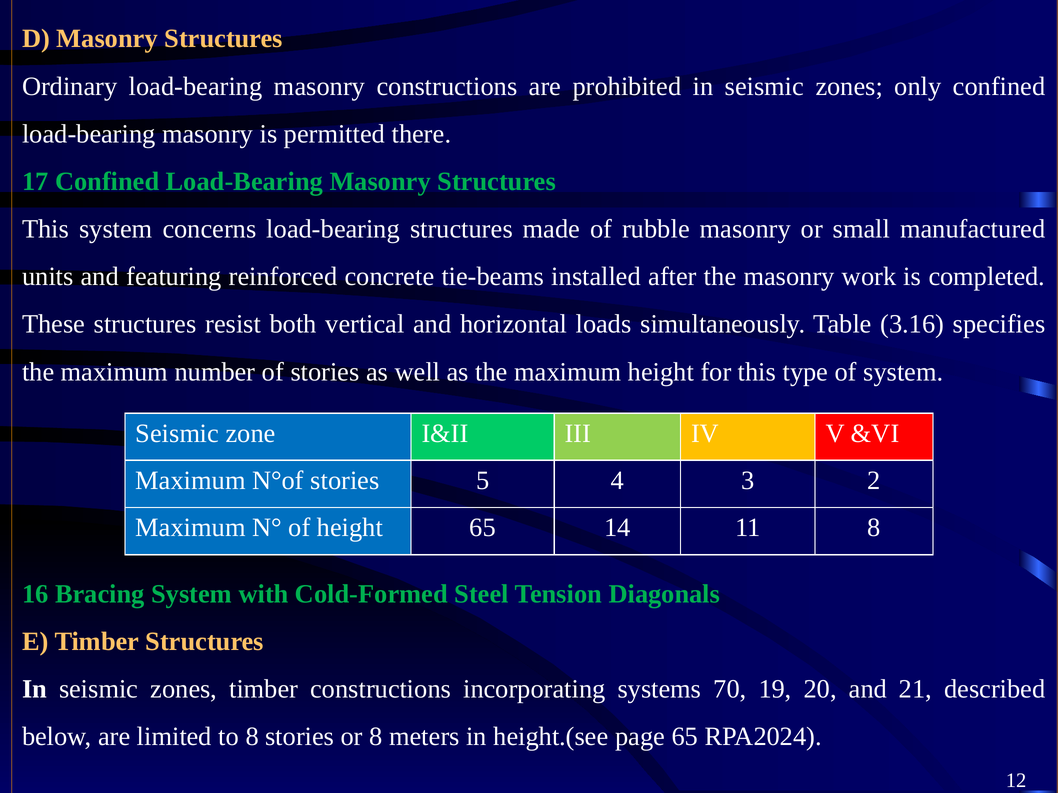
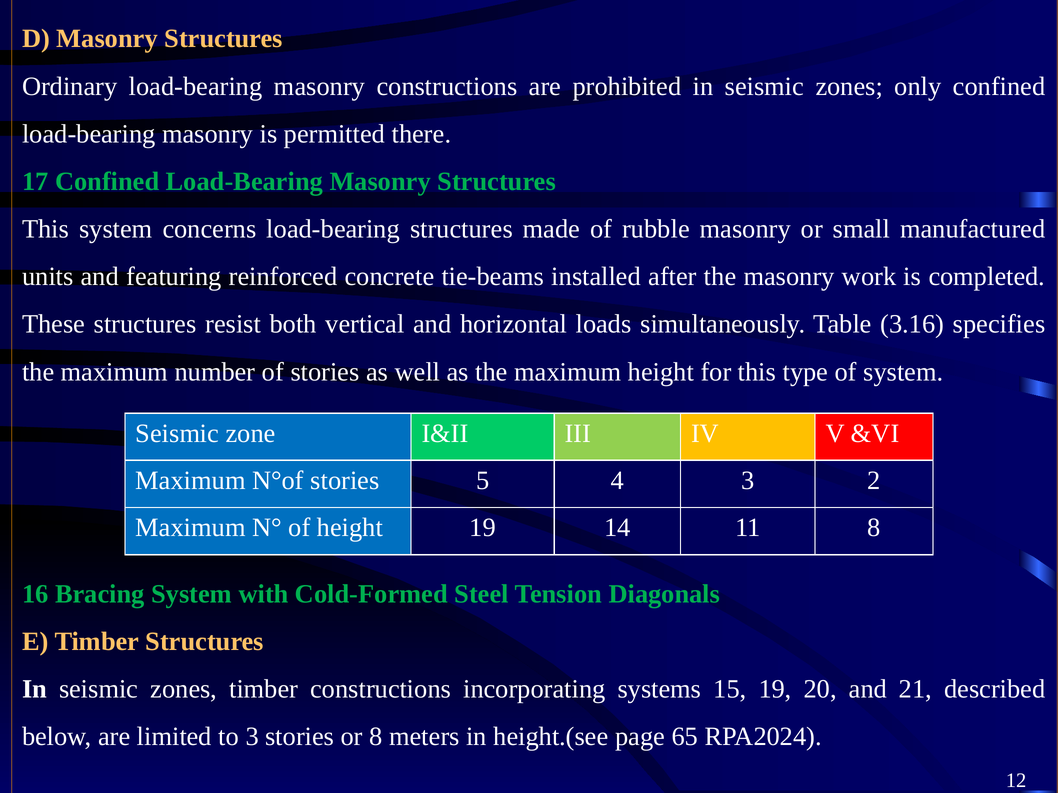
height 65: 65 -> 19 (483, 528)
70: 70 -> 15 (730, 689)
to 8: 8 -> 3 (252, 737)
